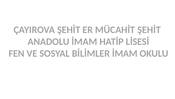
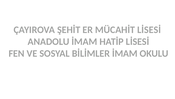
MÜCAHİT ŞEHİT: ŞEHİT -> LİSESİ (149, 30)
